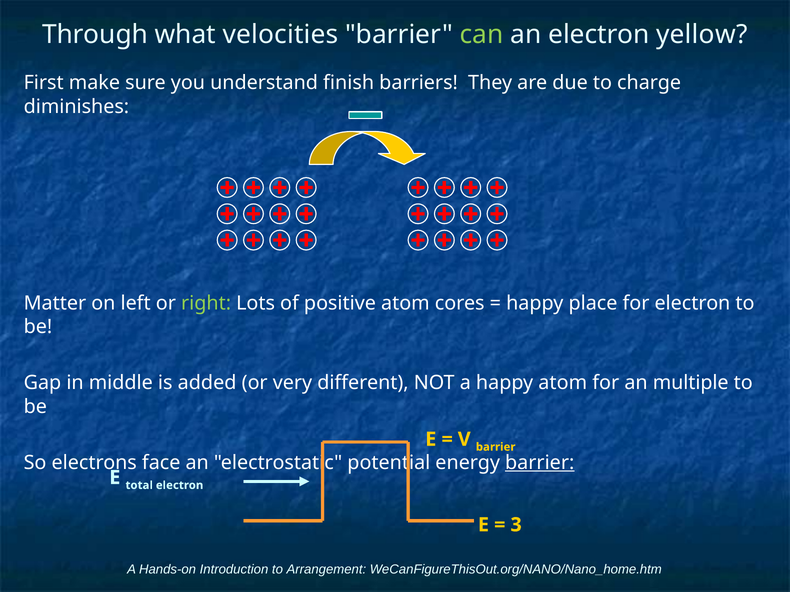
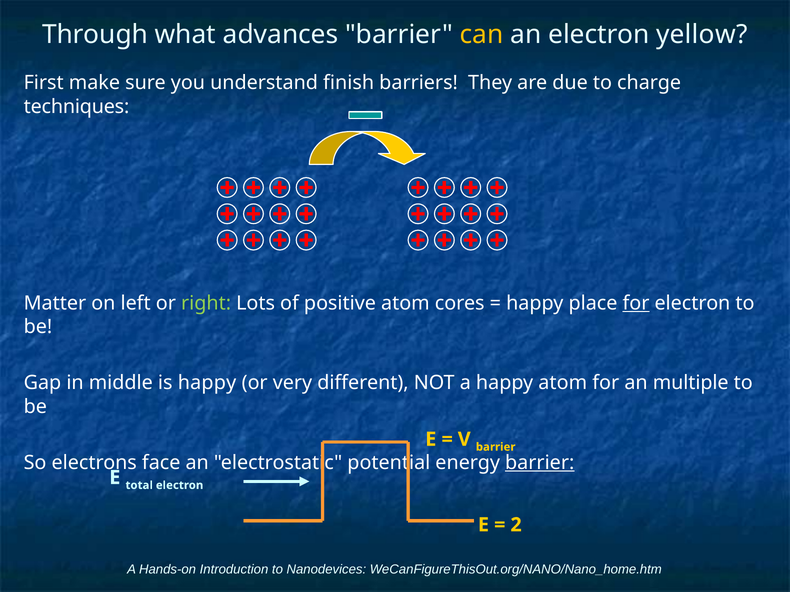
velocities: velocities -> advances (281, 35)
can colour: light green -> yellow (482, 35)
diminishes: diminishes -> techniques (77, 107)
for underline: none -> present (636, 303)
is added: added -> happy (207, 383)
3: 3 -> 2 (516, 525)
Arrangement: Arrangement -> Nanodevices (326, 570)
